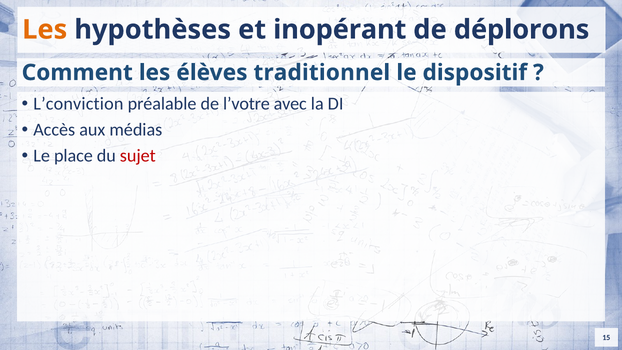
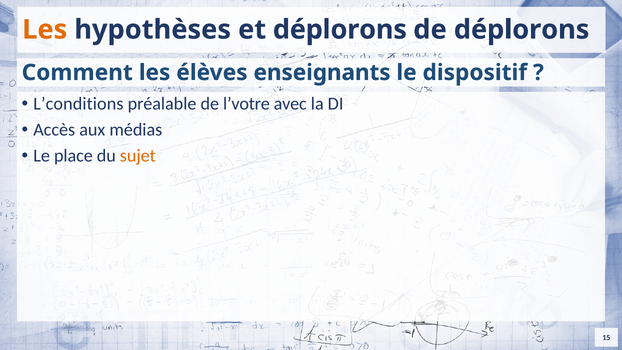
et inopérant: inopérant -> déplorons (340, 30)
traditionnel: traditionnel -> enseignants (322, 73)
L’conviction: L’conviction -> L’conditions (78, 104)
sujet colour: red -> orange (138, 156)
